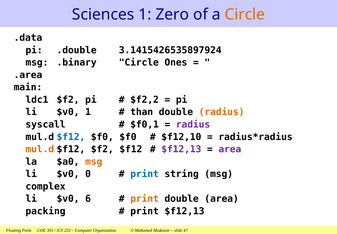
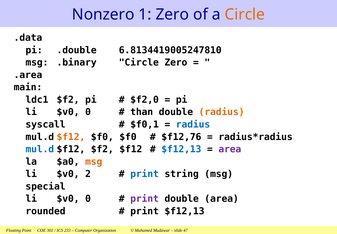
Sciences: Sciences -> Nonzero (103, 15)
3.1415426535897924: 3.1415426535897924 -> 6.8134419005247810 (170, 50)
Circle Ones: Ones -> Zero (176, 62)
$f2,2: $f2,2 -> $f2,0 (145, 99)
1: 1 -> 0 (88, 112)
radius colour: purple -> blue (193, 124)
$f12 colour: blue -> orange (71, 136)
$f12,10: $f12,10 -> $f12,76 (181, 136)
mul.d colour: orange -> blue (40, 149)
$f12,13 colour: purple -> blue (181, 149)
0: 0 -> 2 (88, 174)
complex: complex -> special (46, 186)
6: 6 -> 0 (88, 198)
print colour: orange -> purple (145, 198)
packing: packing -> rounded (46, 211)
